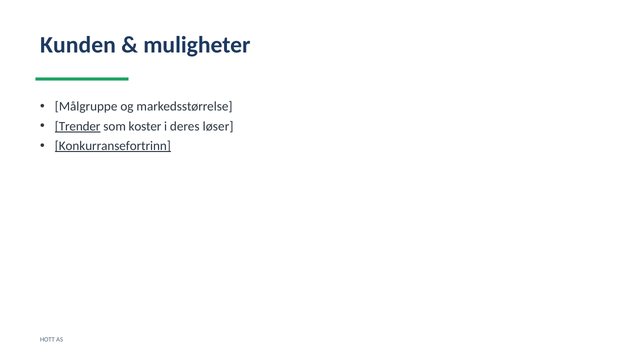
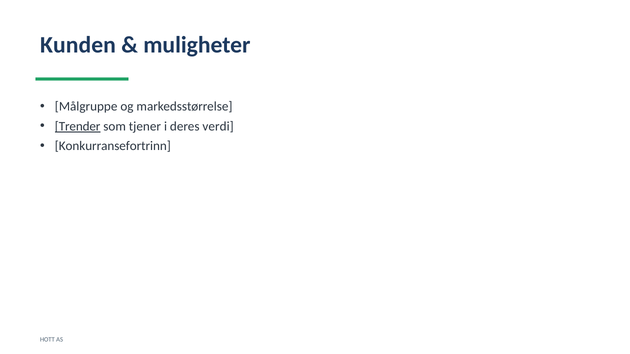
koster: koster -> tjener (145, 126)
løser: løser -> verdi (218, 126)
Konkurransefortrinn underline: present -> none (113, 146)
